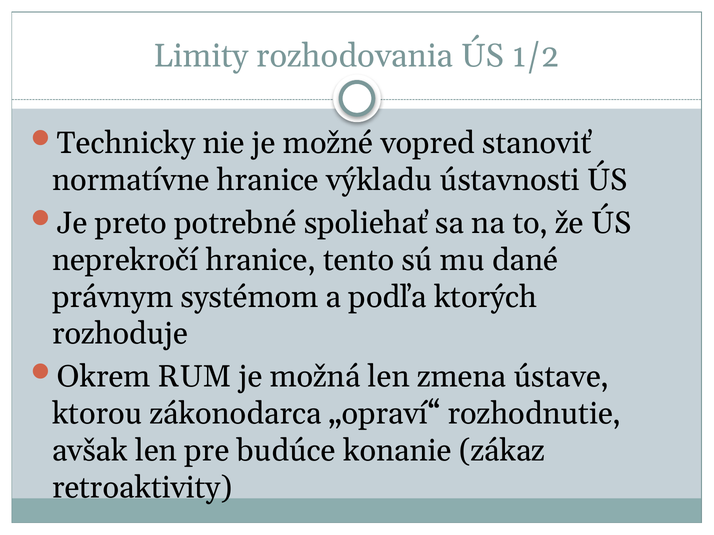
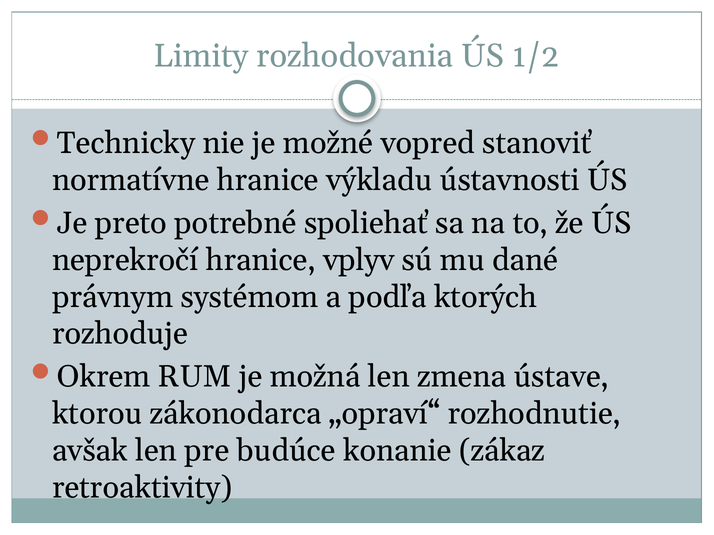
tento: tento -> vplyv (359, 260)
